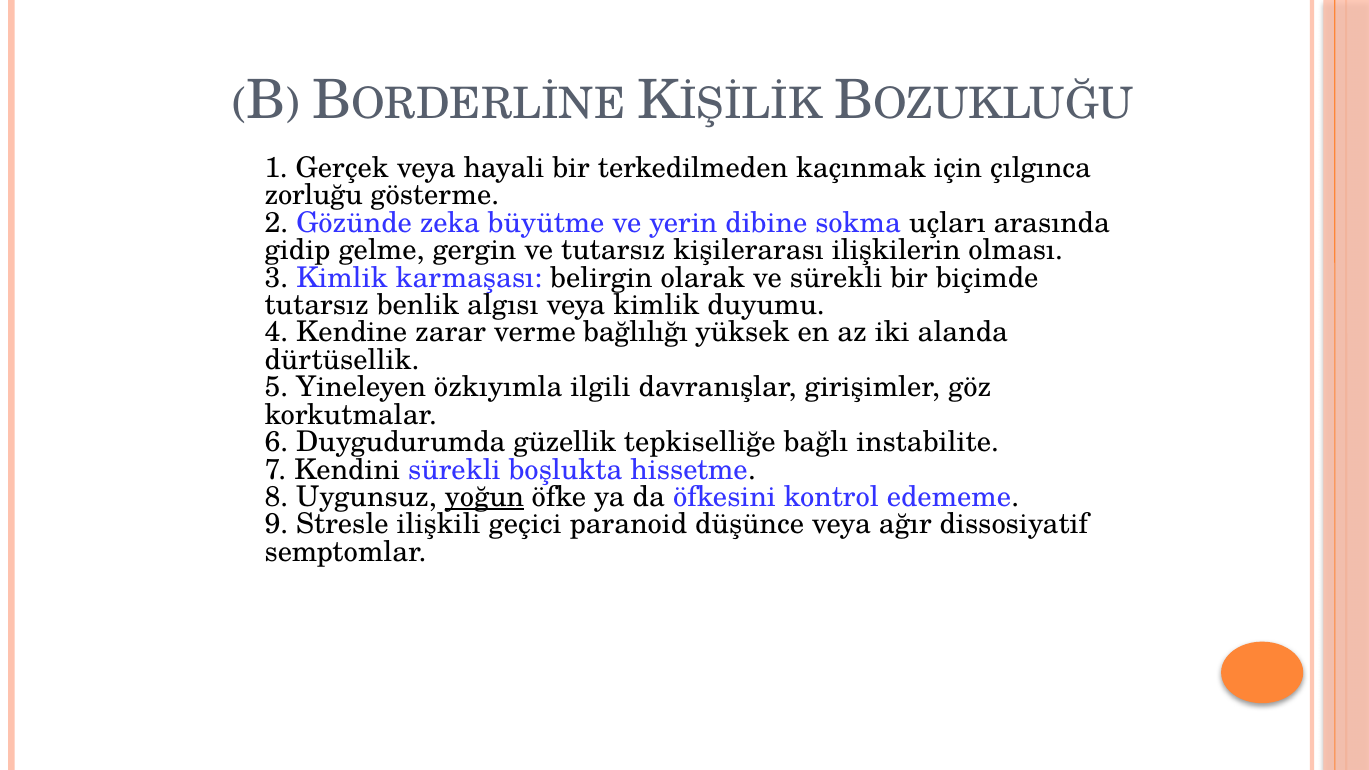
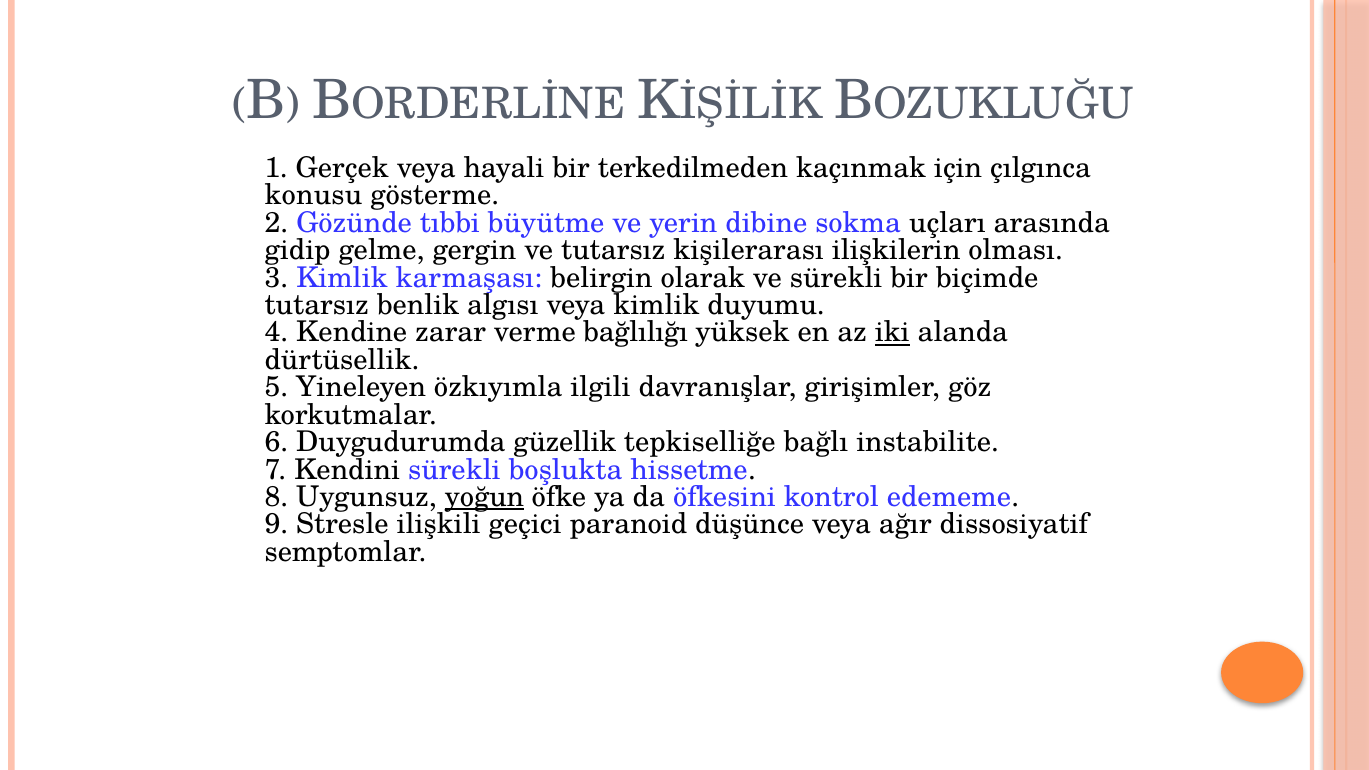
zorluğu: zorluğu -> konusu (313, 196)
zeka: zeka -> tıbbi (450, 223)
iki underline: none -> present (892, 333)
